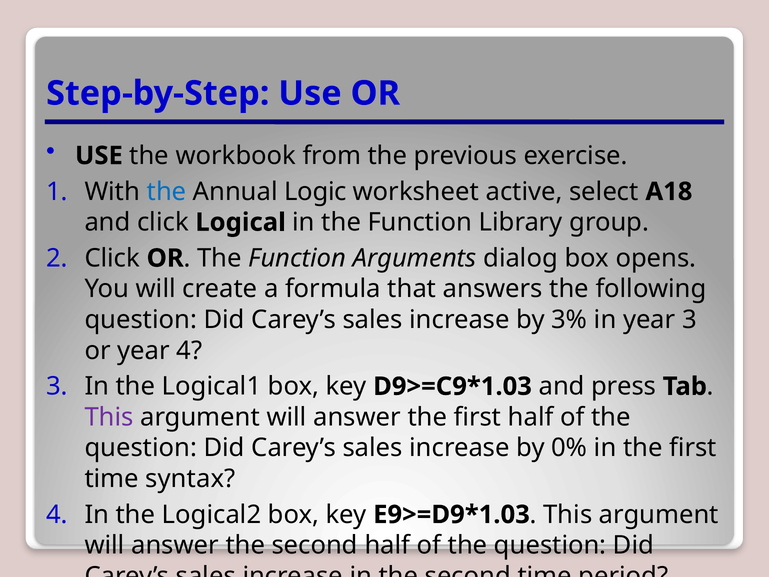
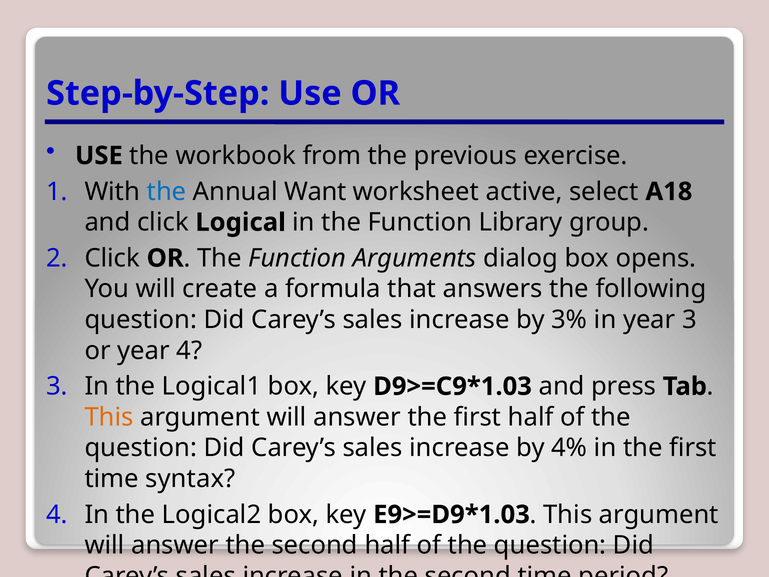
Logic: Logic -> Want (315, 191)
This colour: purple -> orange (109, 417)
0%: 0% -> 4% (569, 448)
